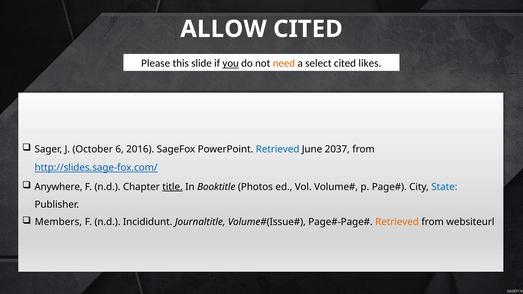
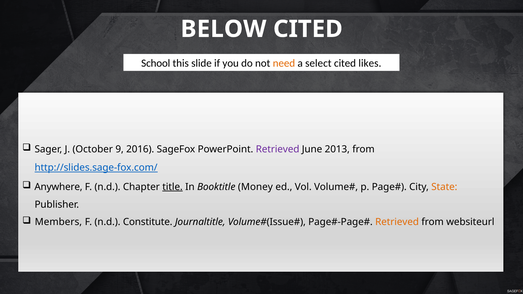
ALLOW: ALLOW -> BELOW (223, 29)
Please: Please -> School (156, 63)
you underline: present -> none (231, 63)
6: 6 -> 9 (120, 149)
Retrieved colour: blue -> purple (278, 149)
2037: 2037 -> 2013 (337, 149)
Photos: Photos -> Money (255, 187)
State colour: blue -> orange (444, 187)
Incididunt: Incididunt -> Constitute (148, 222)
